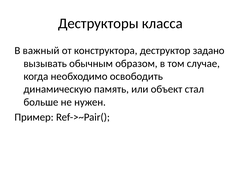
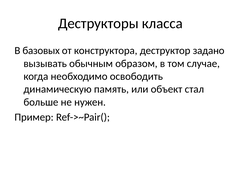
важный: важный -> базовых (41, 51)
